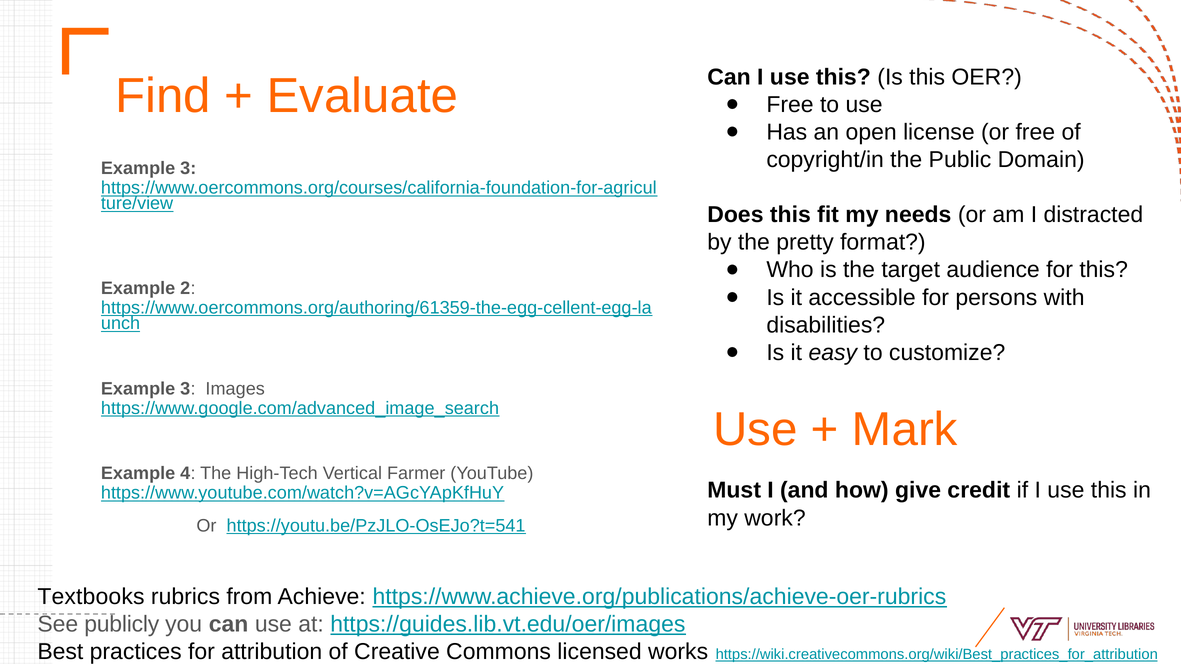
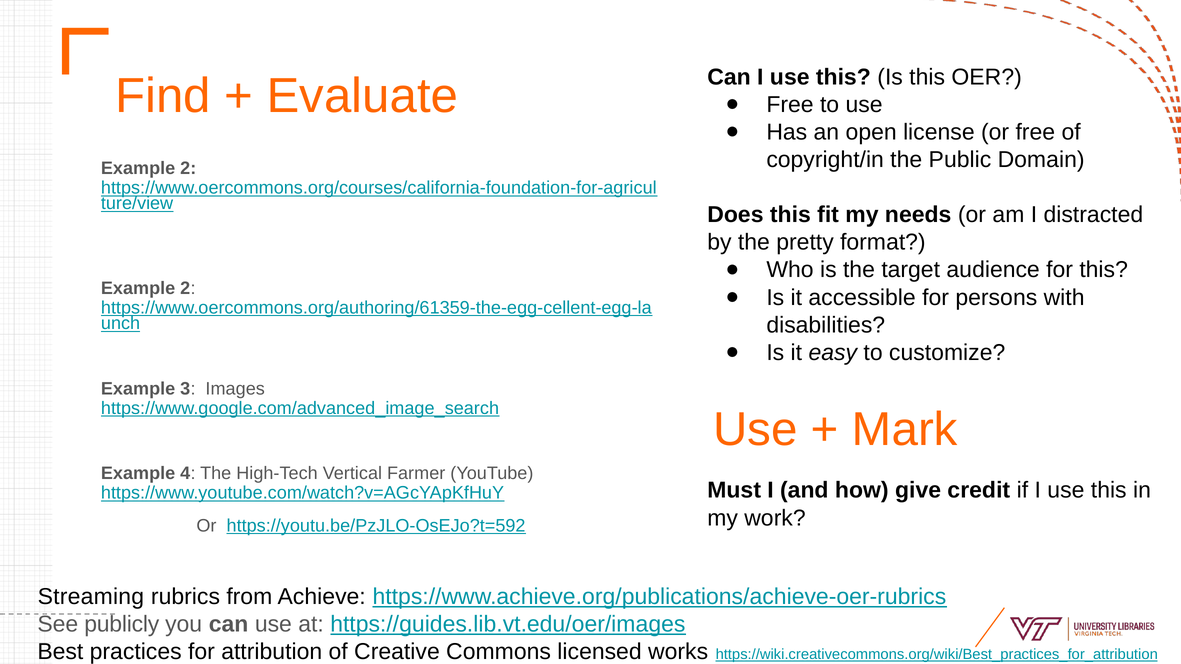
3: 3 -> 2 (188, 168)
https://youtu.be/PzJLO-OsEJo?t=541: https://youtu.be/PzJLO-OsEJo?t=541 -> https://youtu.be/PzJLO-OsEJo?t=592 (376, 526)
Textbooks: Textbooks -> Streaming (91, 597)
